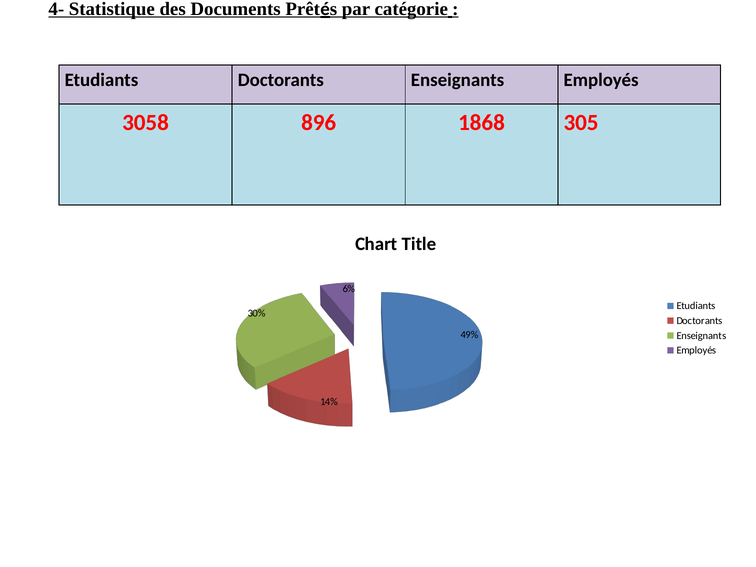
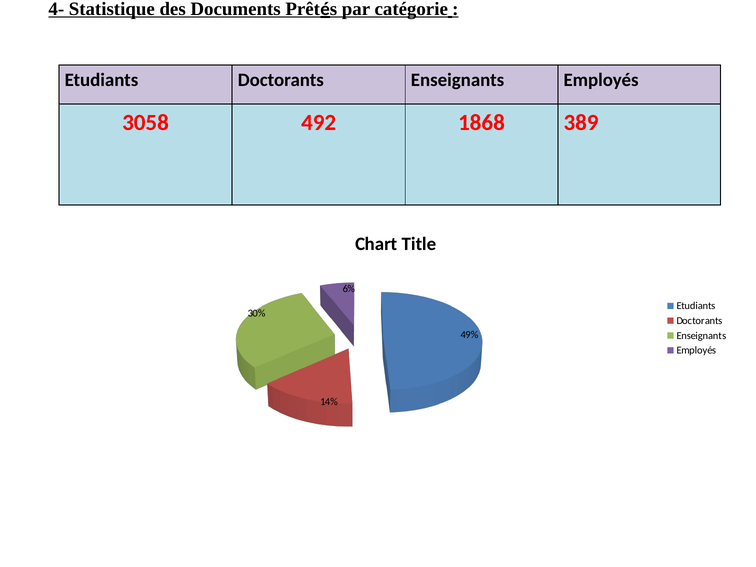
896: 896 -> 492 (319, 122)
305: 305 -> 389 (581, 122)
